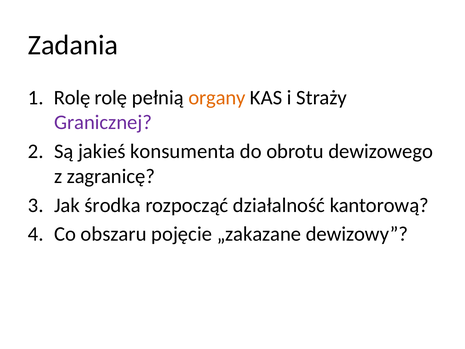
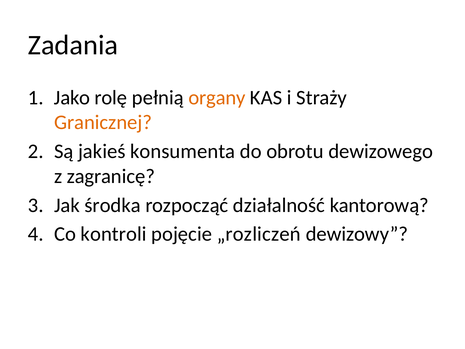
Rolę: Rolę -> Jako (72, 98)
Granicznej colour: purple -> orange (103, 122)
obszaru: obszaru -> kontroli (114, 234)
„zakazane: „zakazane -> „rozliczeń (259, 234)
